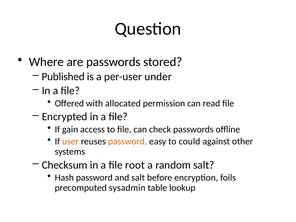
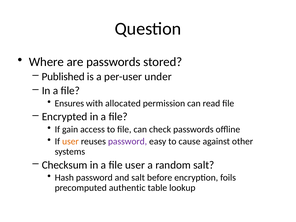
Offered: Offered -> Ensures (69, 103)
password colour: orange -> purple (128, 141)
could: could -> cause (189, 141)
file root: root -> user (135, 165)
sysadmin: sysadmin -> authentic (127, 188)
